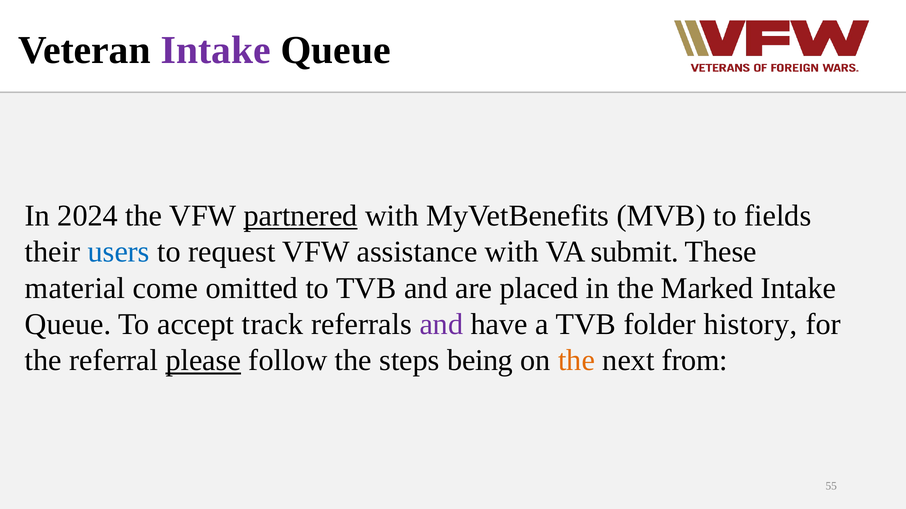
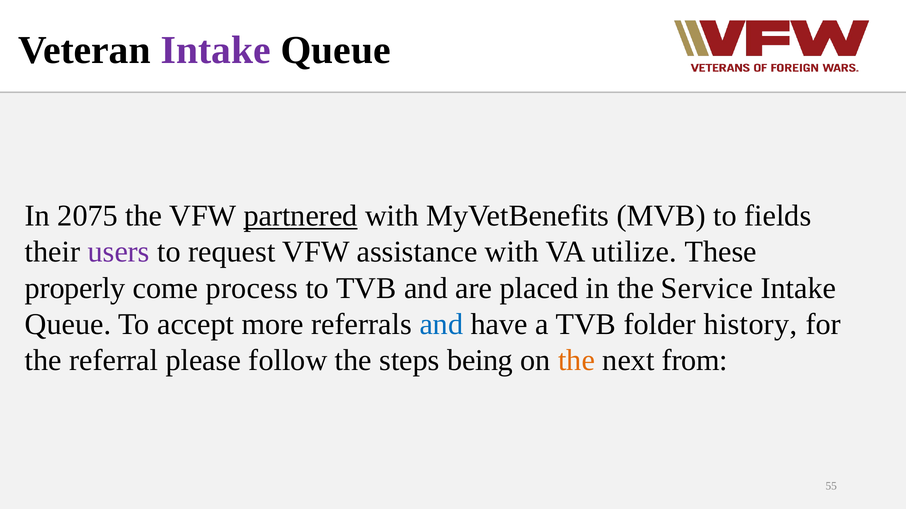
2024: 2024 -> 2075 (88, 216)
users colour: blue -> purple (119, 252)
submit: submit -> utilize (634, 252)
material: material -> properly (75, 288)
omitted: omitted -> process (252, 288)
Marked: Marked -> Service (707, 288)
track: track -> more (273, 325)
and colour: purple -> blue (441, 325)
please underline: present -> none (203, 361)
